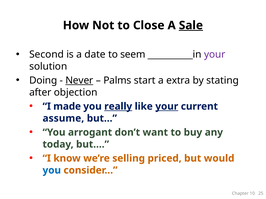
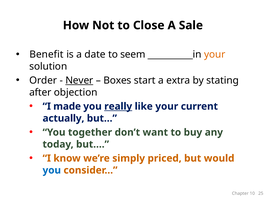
Sale underline: present -> none (191, 25)
Second: Second -> Benefit (46, 55)
your colour: purple -> orange (215, 55)
Doing: Doing -> Order (43, 81)
Palms: Palms -> Boxes (117, 81)
your underline: present -> none (167, 107)
assume: assume -> actually (63, 119)
arrogant: arrogant -> together (90, 133)
selling: selling -> simply (129, 159)
